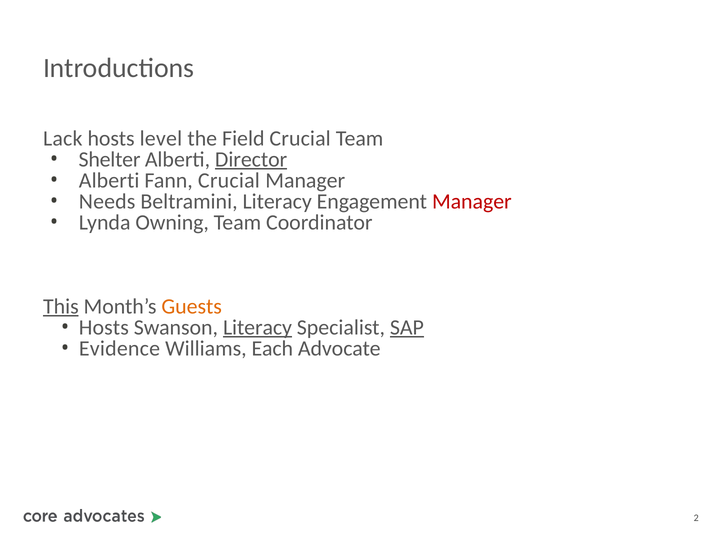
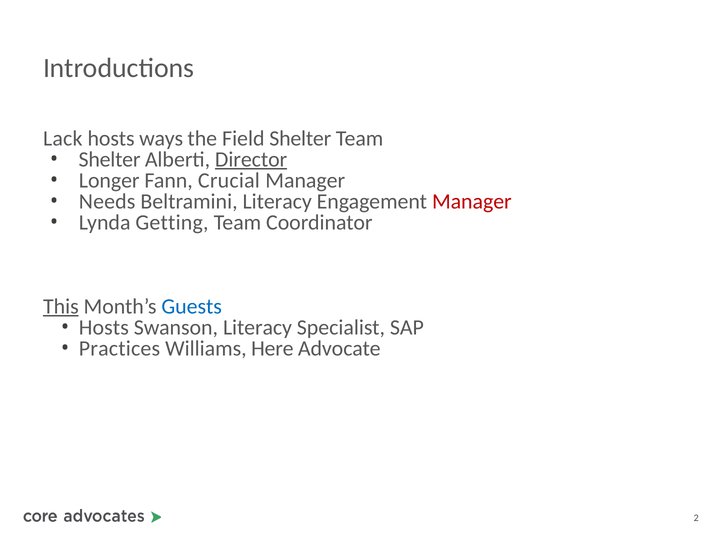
level: level -> ways (161, 139)
Field Crucial: Crucial -> Shelter (300, 139)
Alberti: Alberti -> Longer (109, 181)
Owning: Owning -> Getting (172, 223)
Guests colour: orange -> blue (192, 307)
Literacy underline: present -> none (258, 328)
SAP underline: present -> none (407, 328)
Evidence: Evidence -> Practices (119, 349)
Each: Each -> Here (272, 349)
